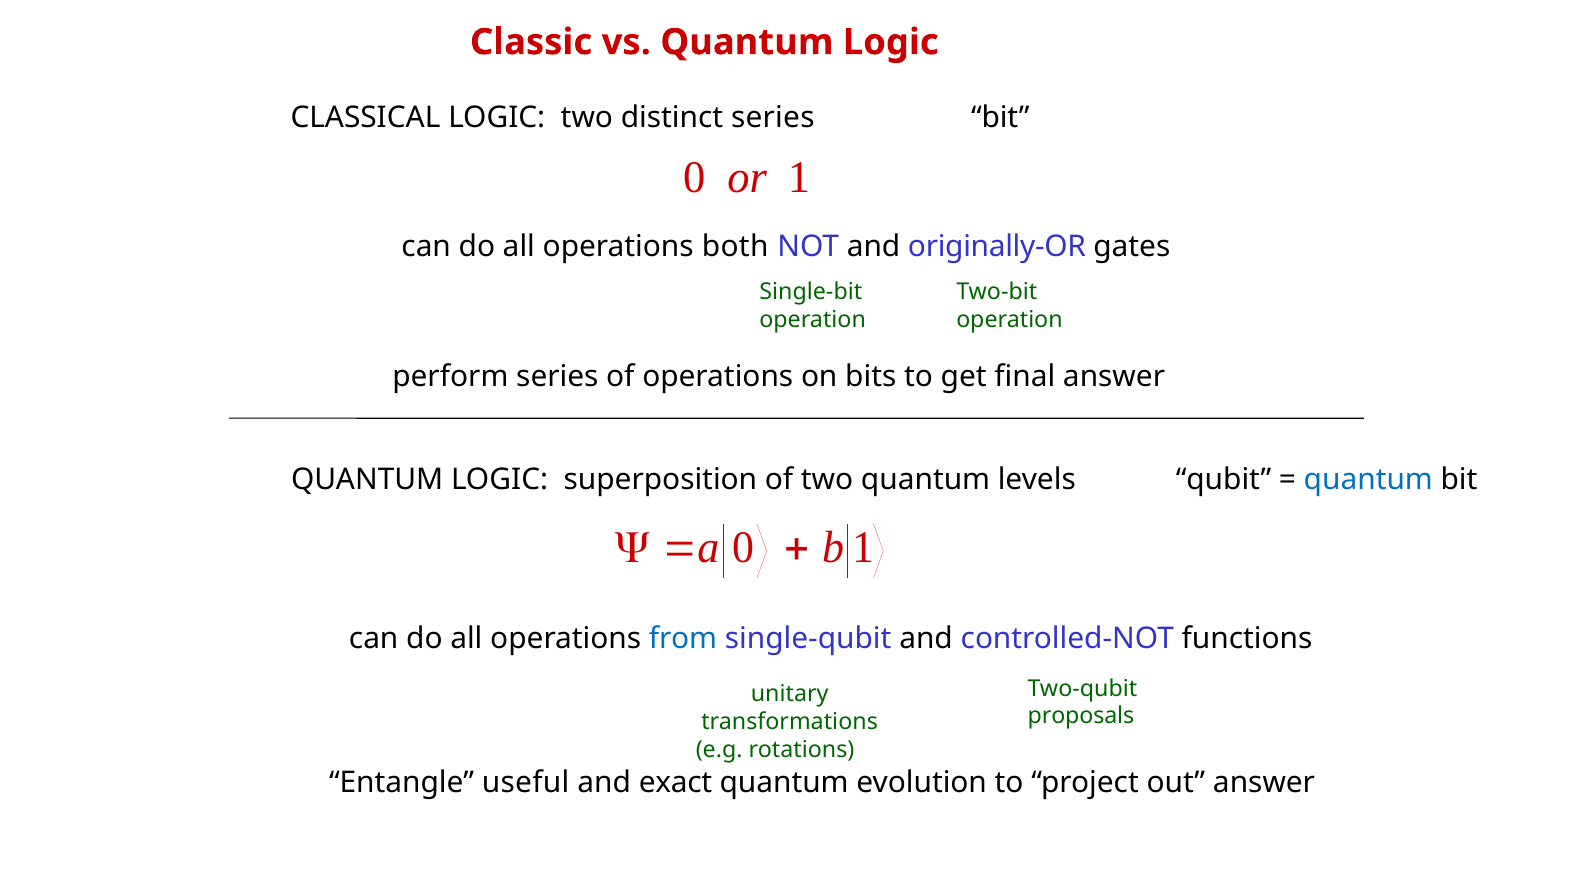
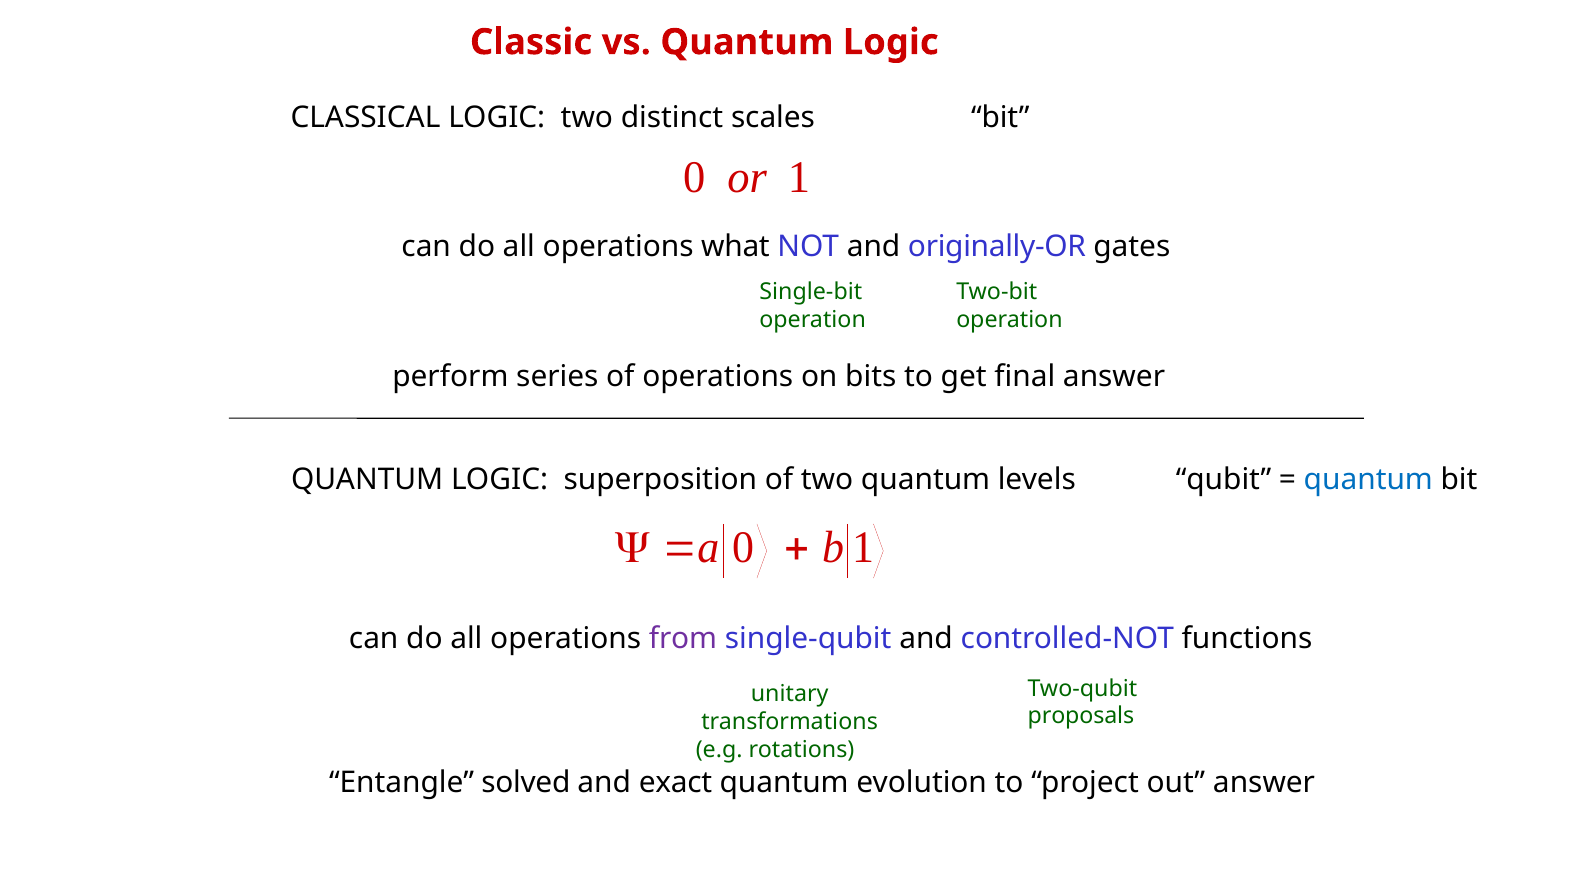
distinct series: series -> scales (773, 117)
both: both -> what (735, 247)
from colour: blue -> purple (683, 639)
useful: useful -> solved (526, 783)
